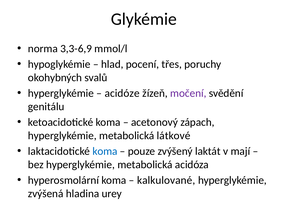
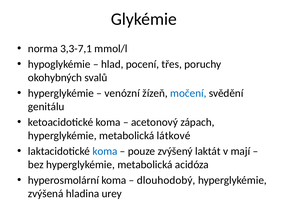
3,3-6,9: 3,3-6,9 -> 3,3-7,1 (76, 49)
acidóze: acidóze -> venózní (122, 93)
močení colour: purple -> blue (188, 93)
kalkulované: kalkulované -> dlouhodobý (166, 181)
